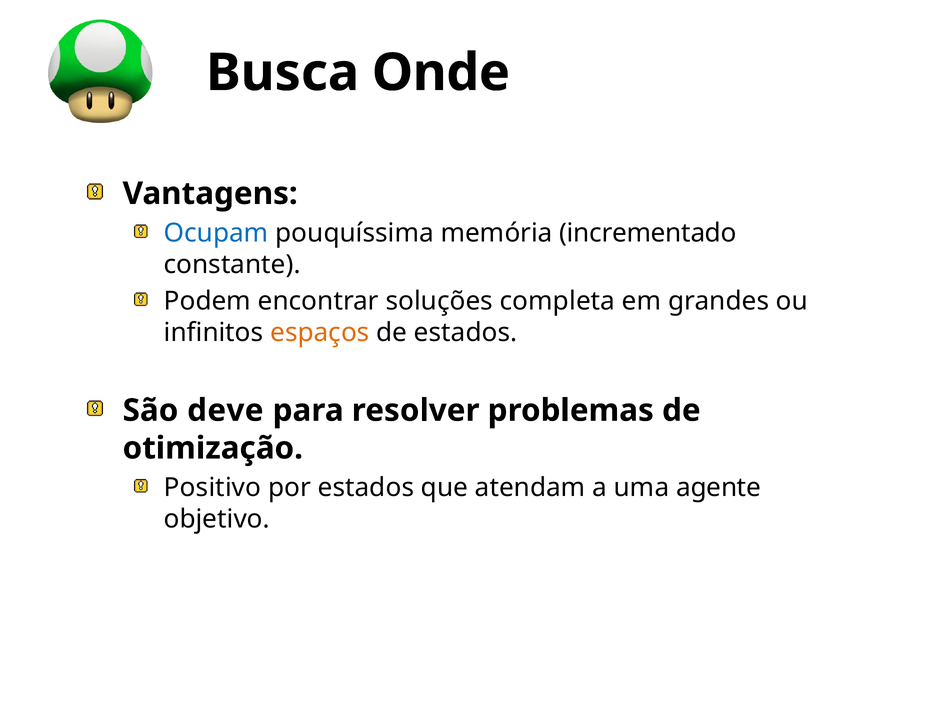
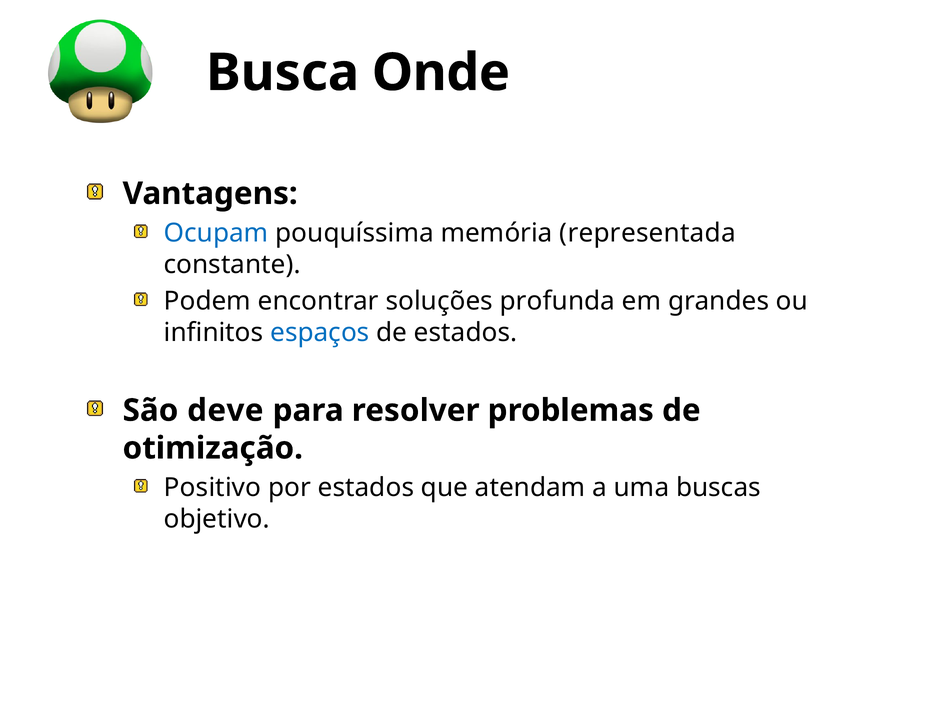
incrementado: incrementado -> representada (648, 233)
completa: completa -> profunda (557, 301)
espaços colour: orange -> blue (320, 333)
agente: agente -> buscas (718, 488)
